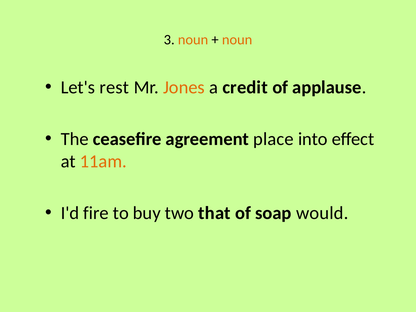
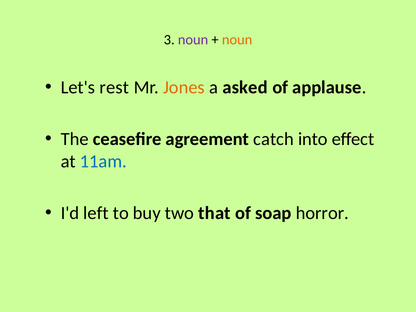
noun colour: orange -> purple (193, 40)
credit: credit -> asked (245, 87)
place: place -> catch (274, 139)
11am colour: orange -> blue (103, 161)
fire: fire -> left (96, 213)
would: would -> horror (322, 213)
